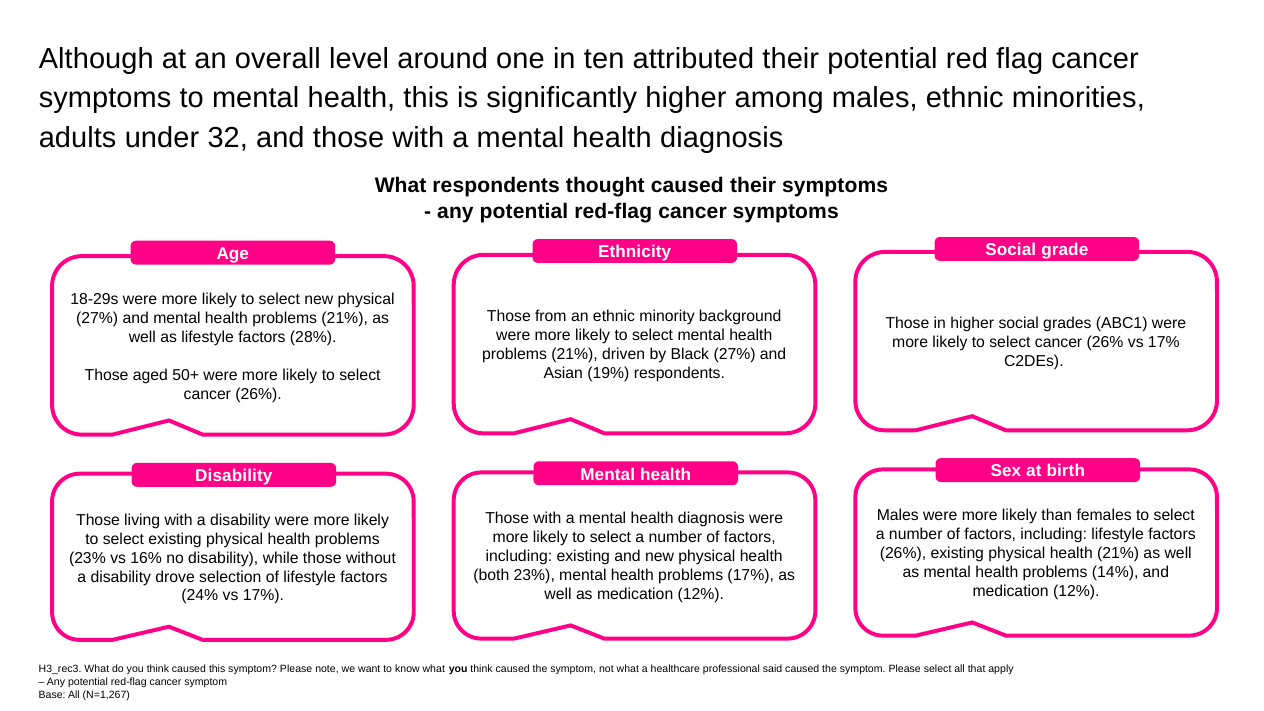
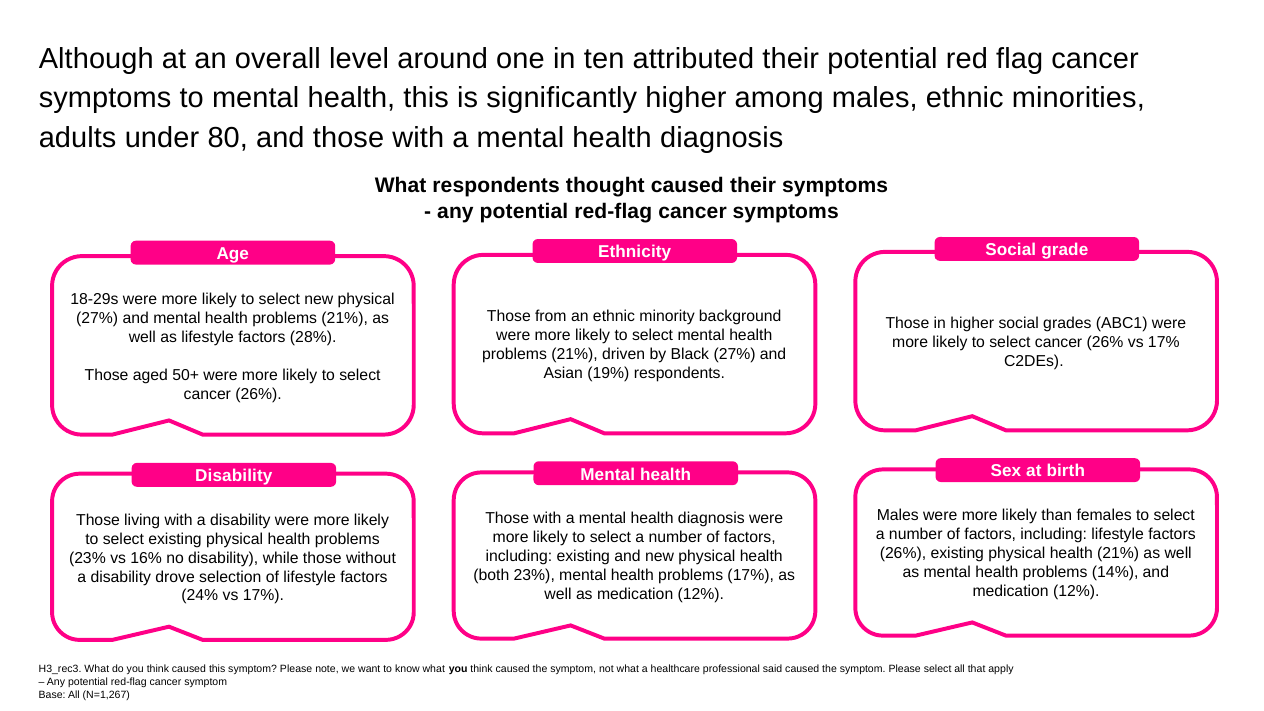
32: 32 -> 80 (228, 138)
